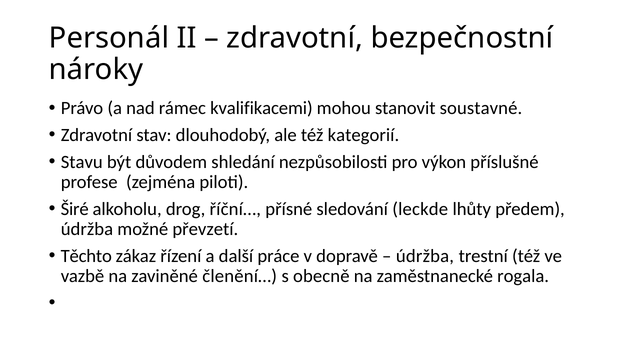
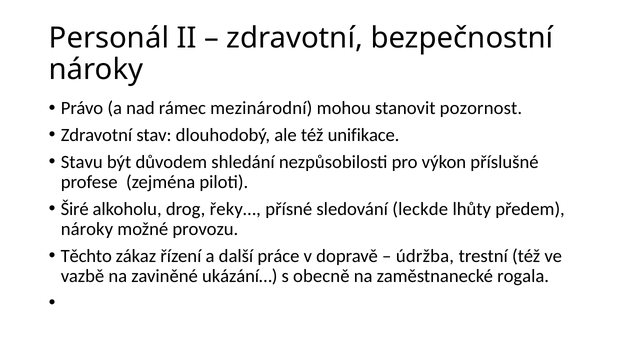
kvalifikacemi: kvalifikacemi -> mezinárodní (261, 108)
soustavné: soustavné -> pozornost (481, 108)
kategorií: kategorií -> unifikace (364, 135)
říční…: říční… -> řeky… (235, 209)
údržba: údržba -> nároky (87, 229)
převzetí: převzetí -> provozu (205, 229)
členění…: členění… -> ukázání… (240, 276)
